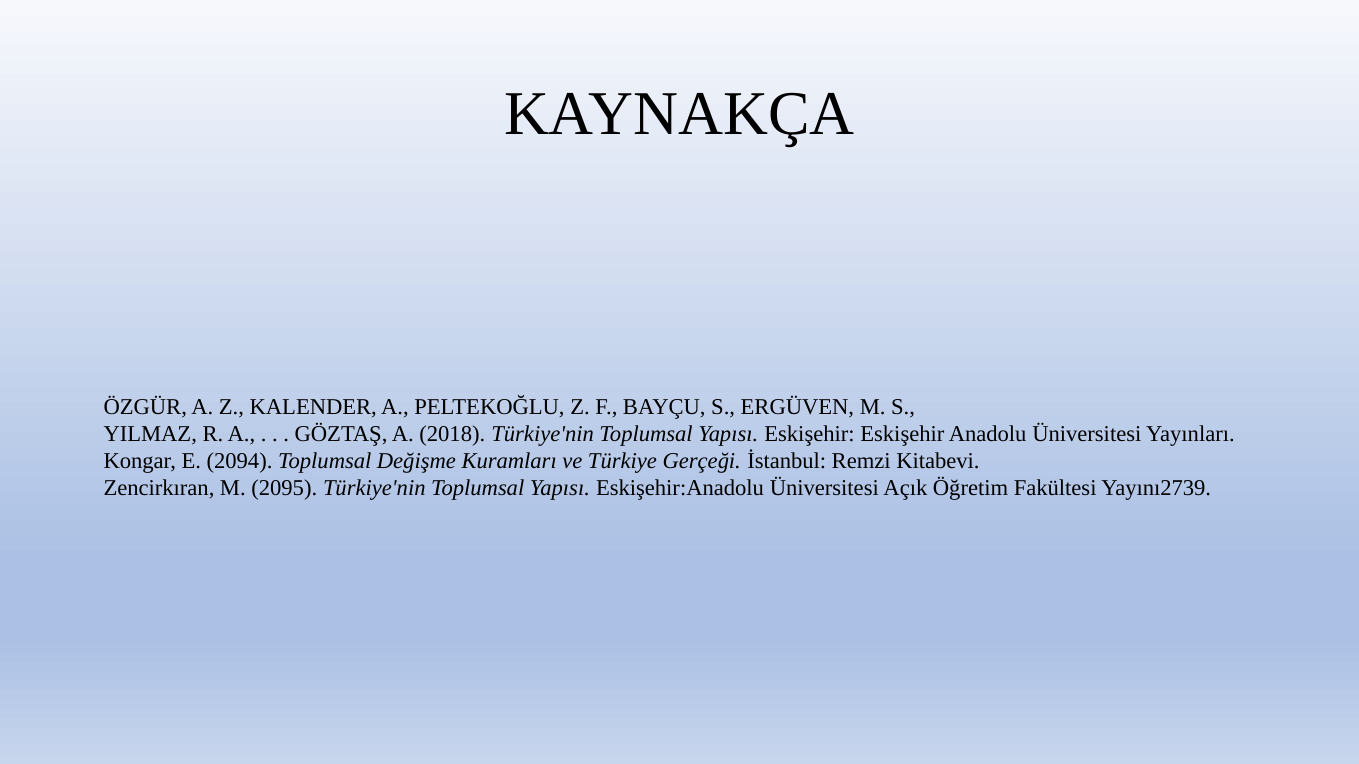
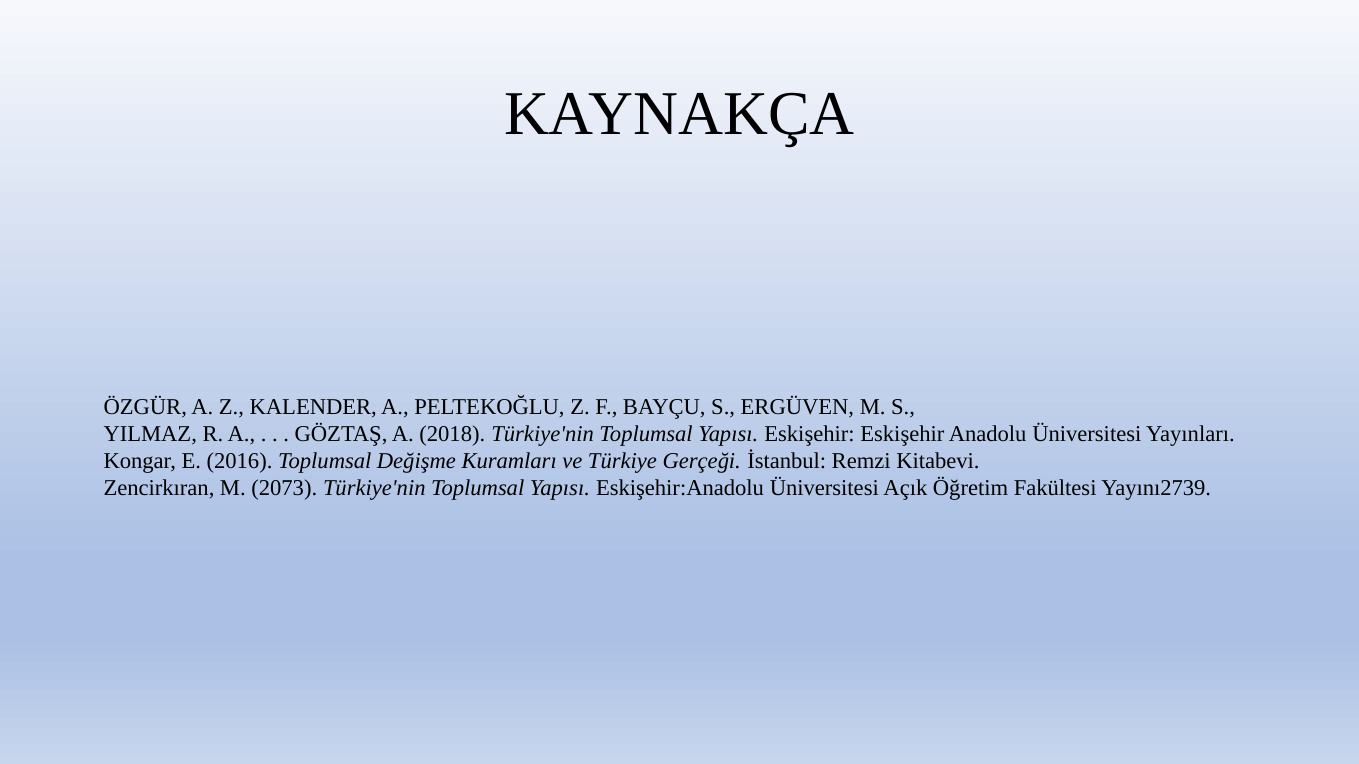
2094: 2094 -> 2016 (240, 461)
2095: 2095 -> 2073 (284, 488)
